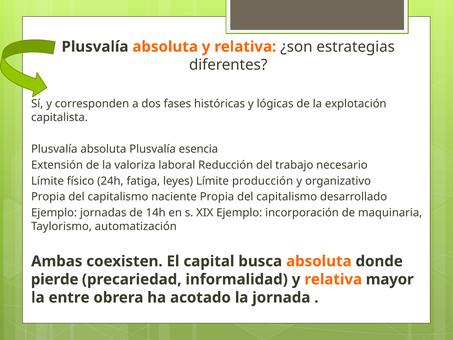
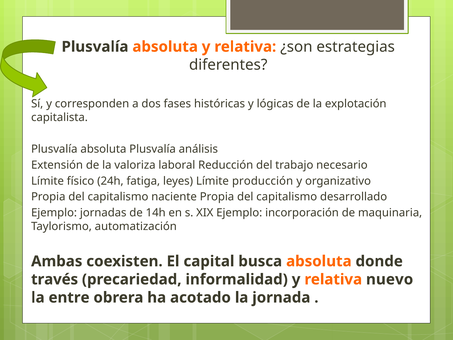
esencia: esencia -> análisis (198, 149)
pierde: pierde -> través (55, 279)
mayor: mayor -> nuevo (390, 279)
